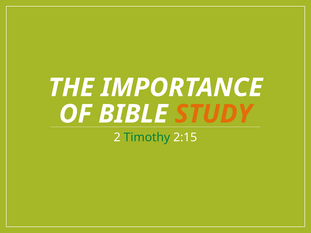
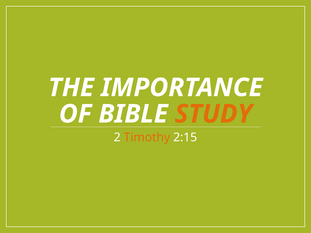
Timothy colour: green -> orange (147, 138)
